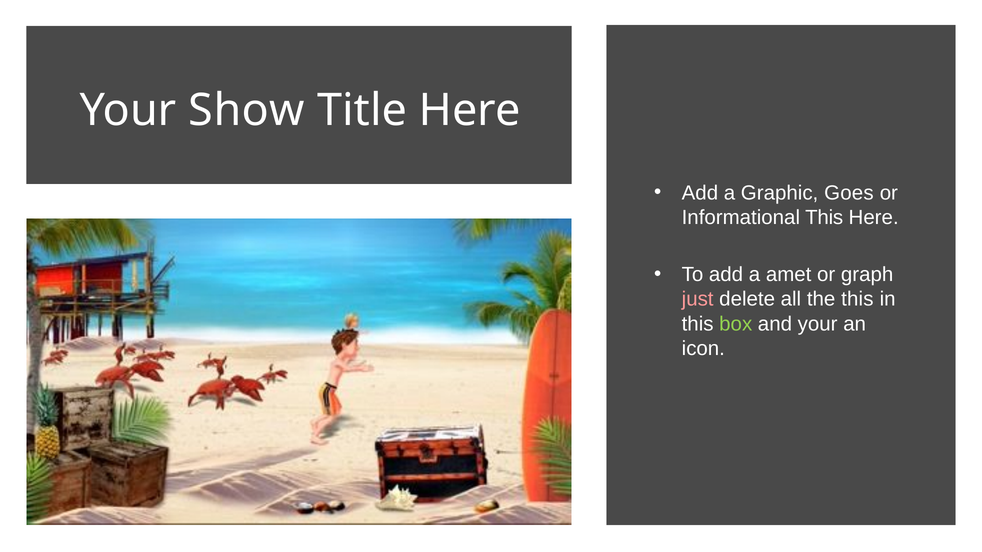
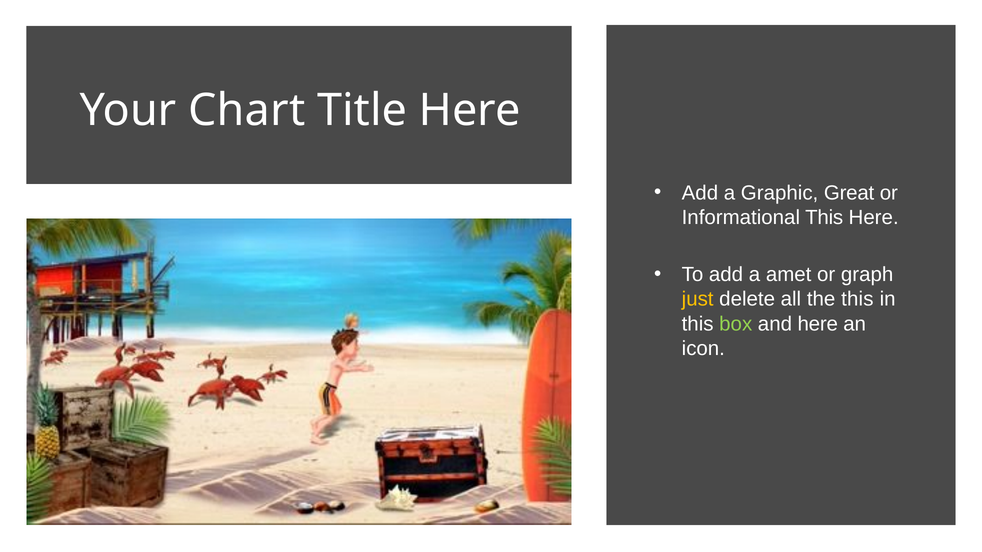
Show: Show -> Chart (247, 110)
Goes: Goes -> Great (849, 193)
just colour: pink -> yellow (698, 299)
and your: your -> here (818, 324)
